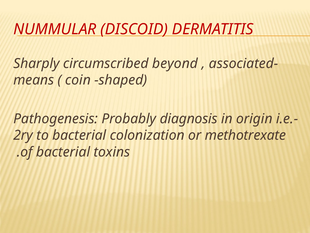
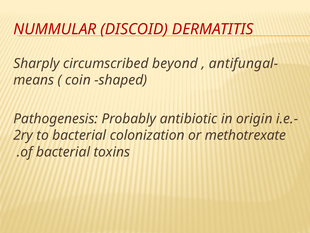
associated: associated -> antifungal (241, 63)
diagnosis: diagnosis -> antibiotic (189, 119)
